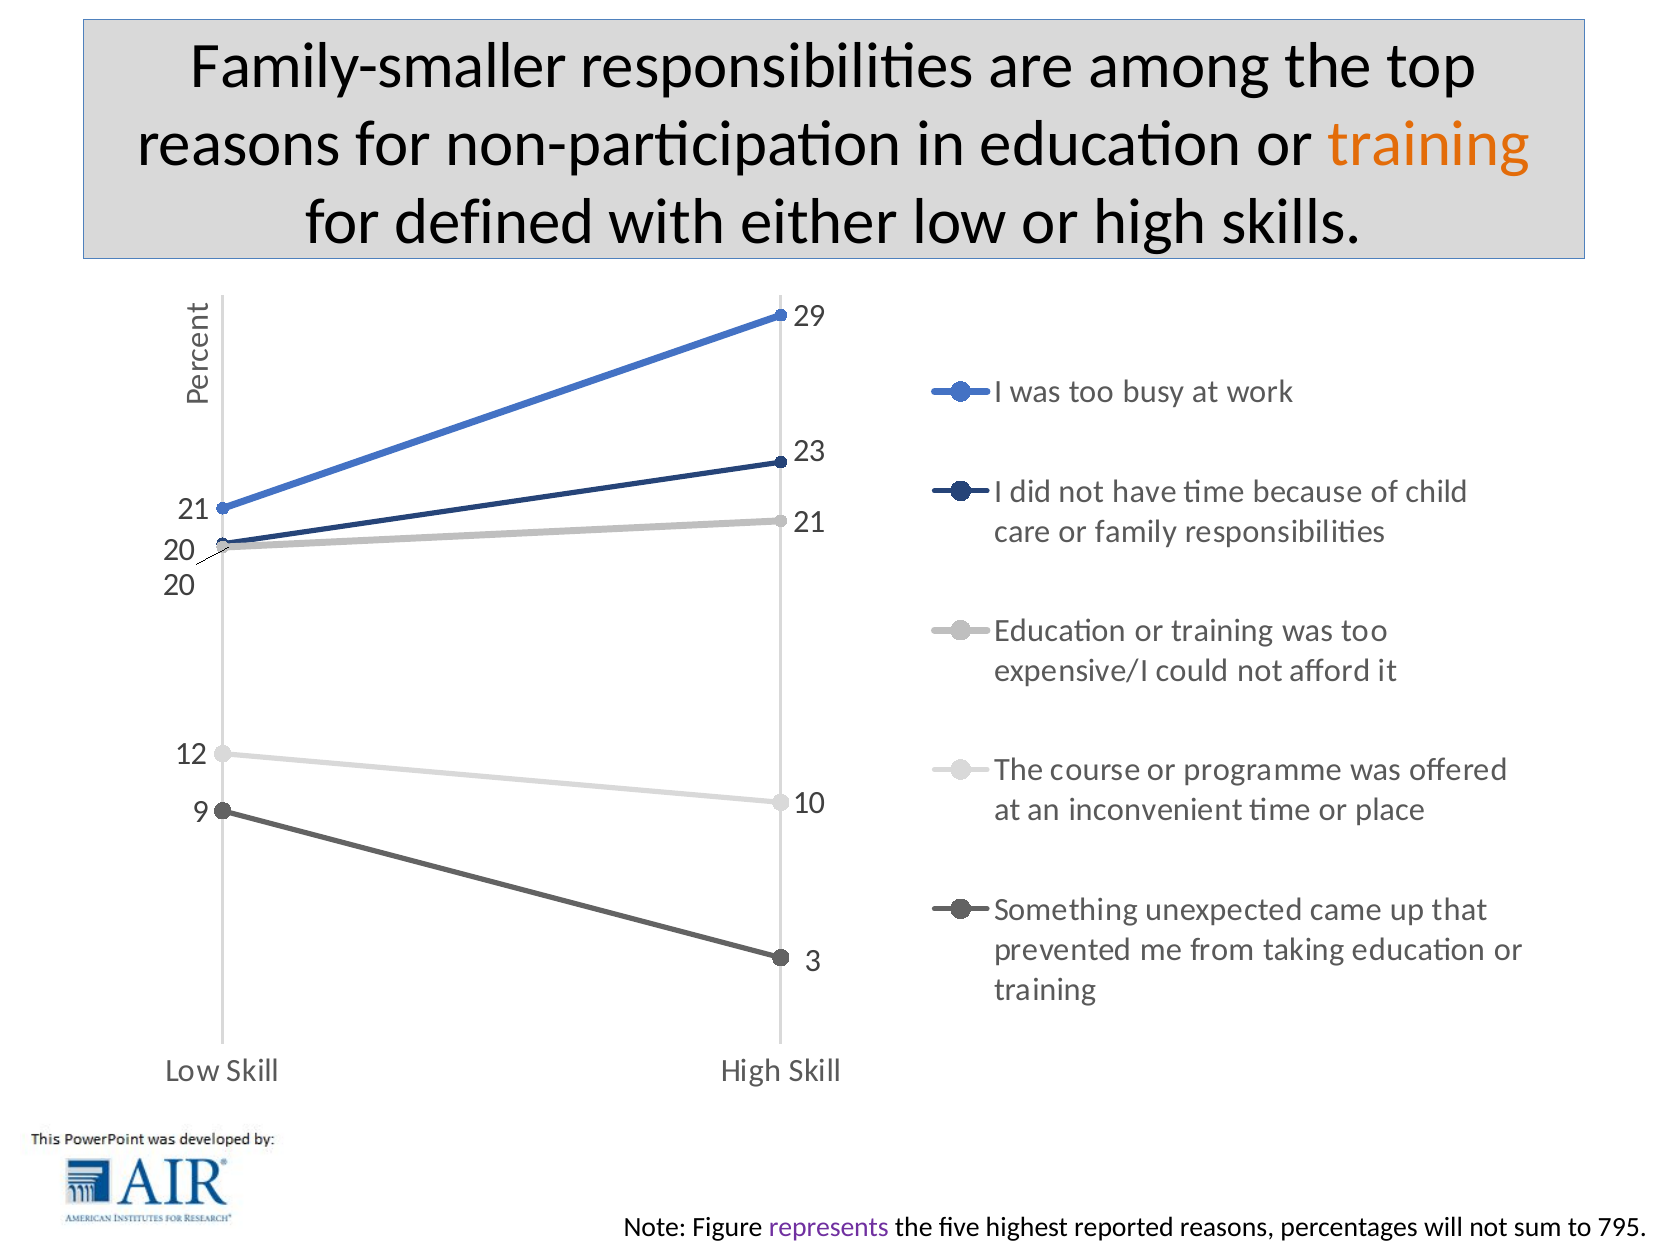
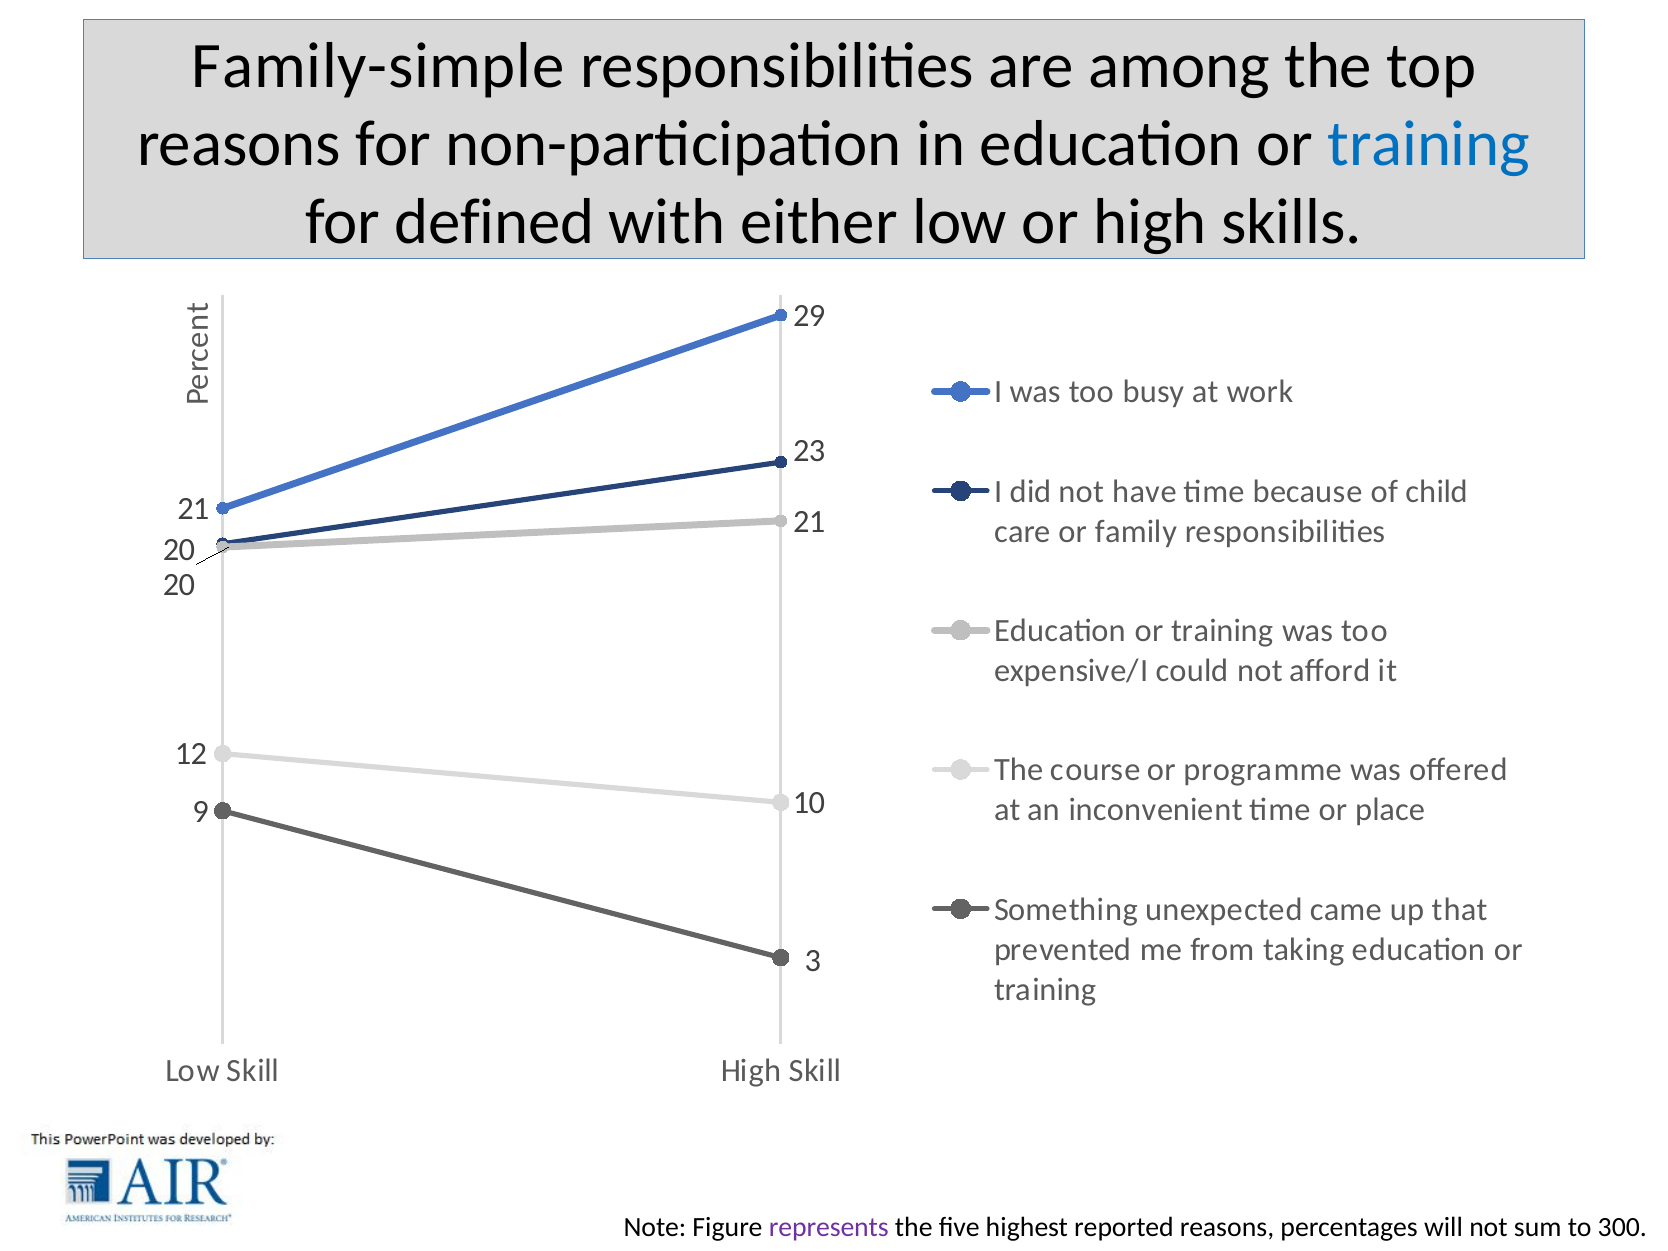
Family-smaller: Family-smaller -> Family-simple (378, 66)
training colour: orange -> blue (1429, 144)
795: 795 -> 300 (1622, 1227)
